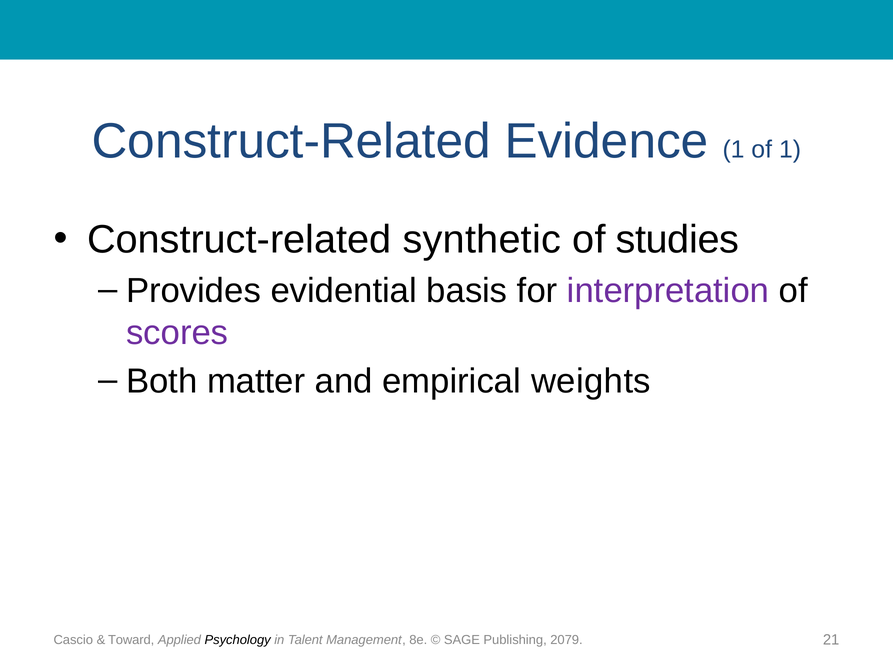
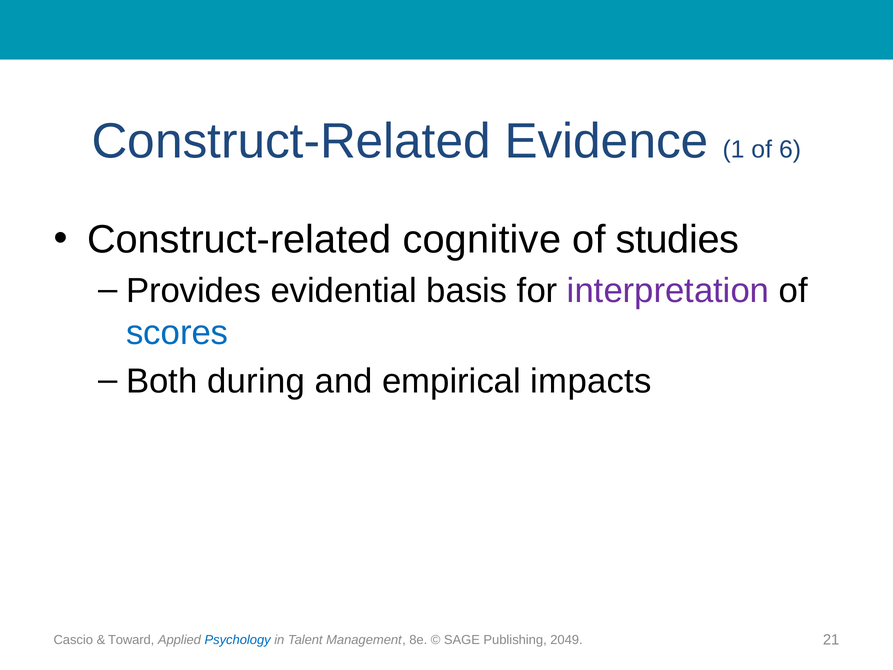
of 1: 1 -> 6 (790, 149)
synthetic: synthetic -> cognitive (482, 239)
scores colour: purple -> blue (177, 332)
matter: matter -> during (256, 381)
weights: weights -> impacts (591, 381)
Psychology colour: black -> blue (238, 639)
2079: 2079 -> 2049 (566, 639)
